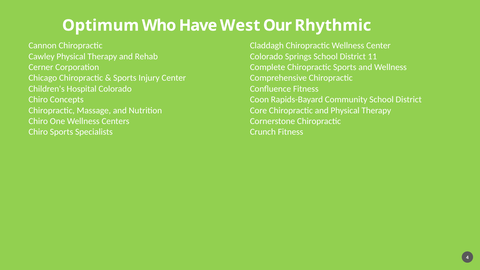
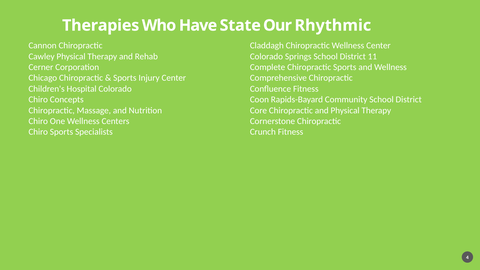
Optimum: Optimum -> Therapies (101, 25)
West: West -> State (240, 25)
